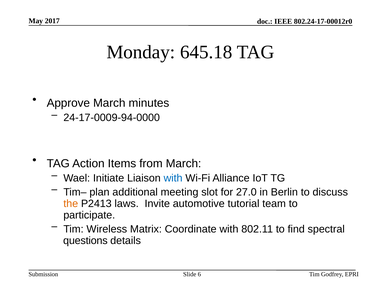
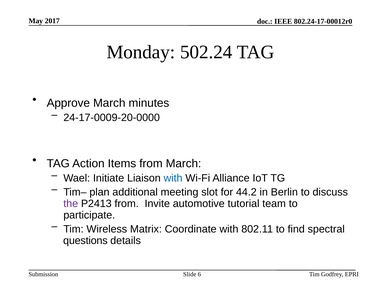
645.18: 645.18 -> 502.24 (206, 52)
24-17-0009-94-0000: 24-17-0009-94-0000 -> 24-17-0009-20-0000 (112, 117)
27.0: 27.0 -> 44.2 (246, 192)
the colour: orange -> purple (71, 203)
P2413 laws: laws -> from (127, 203)
